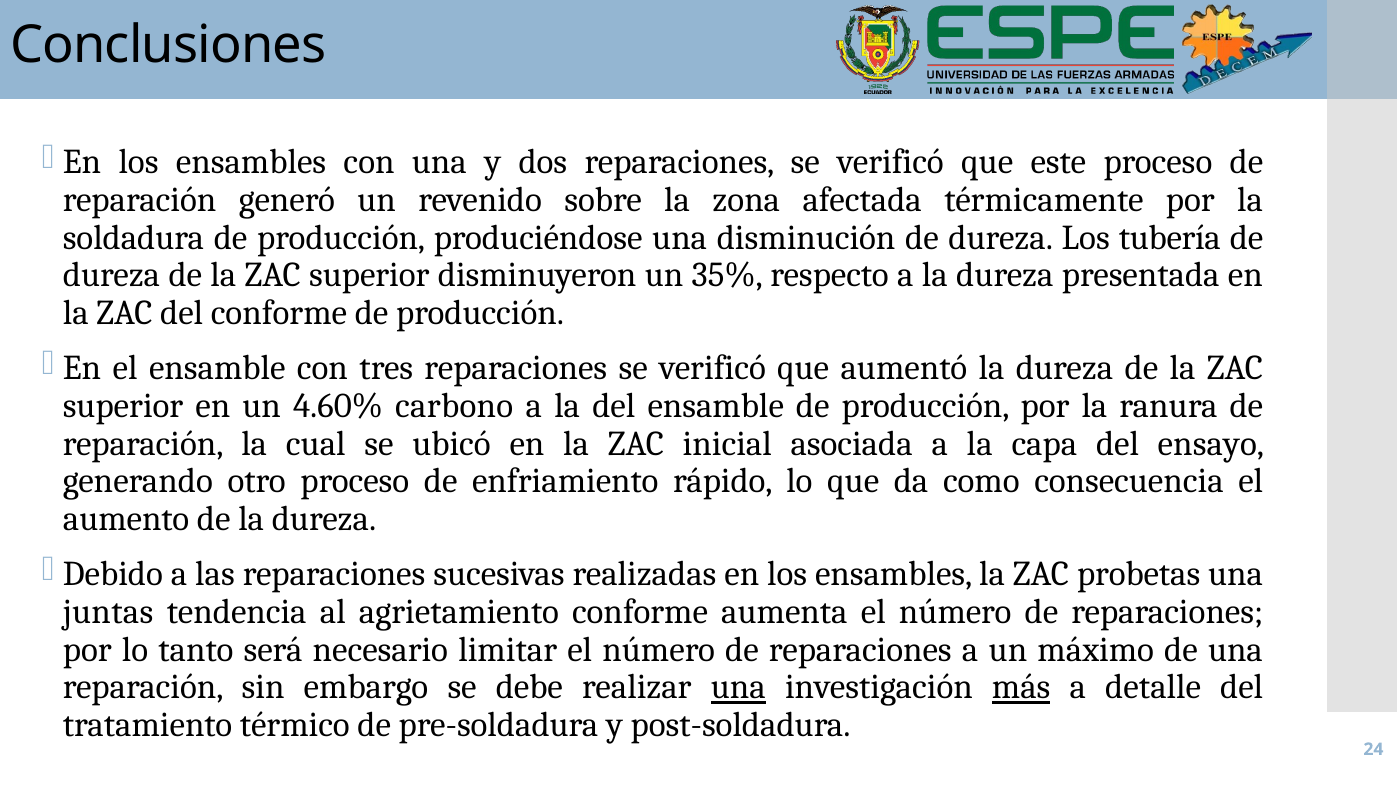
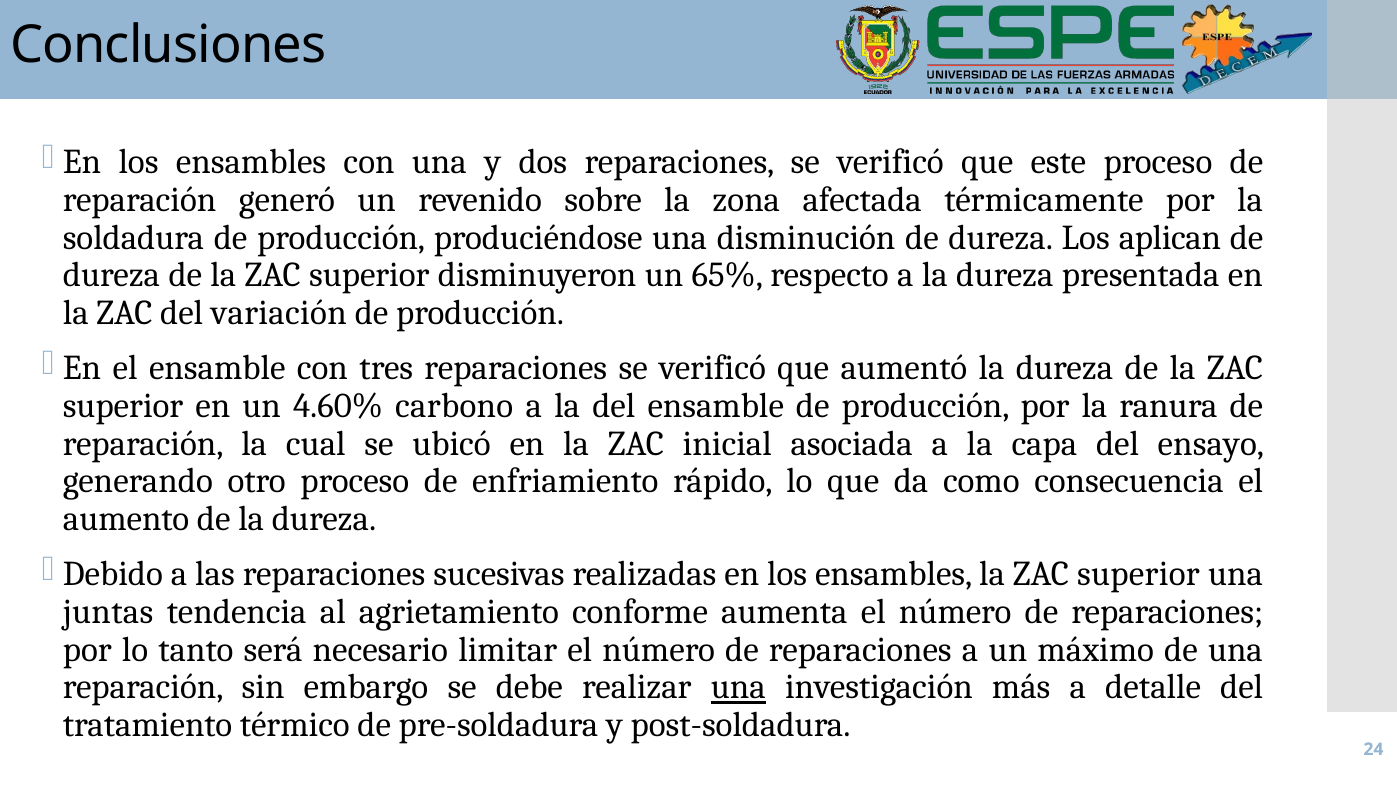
tubería: tubería -> aplican (1170, 238)
35%: 35% -> 65% (727, 275)
del conforme: conforme -> variación (279, 313)
ensambles la ZAC probetas: probetas -> superior (1138, 574)
más underline: present -> none (1021, 687)
